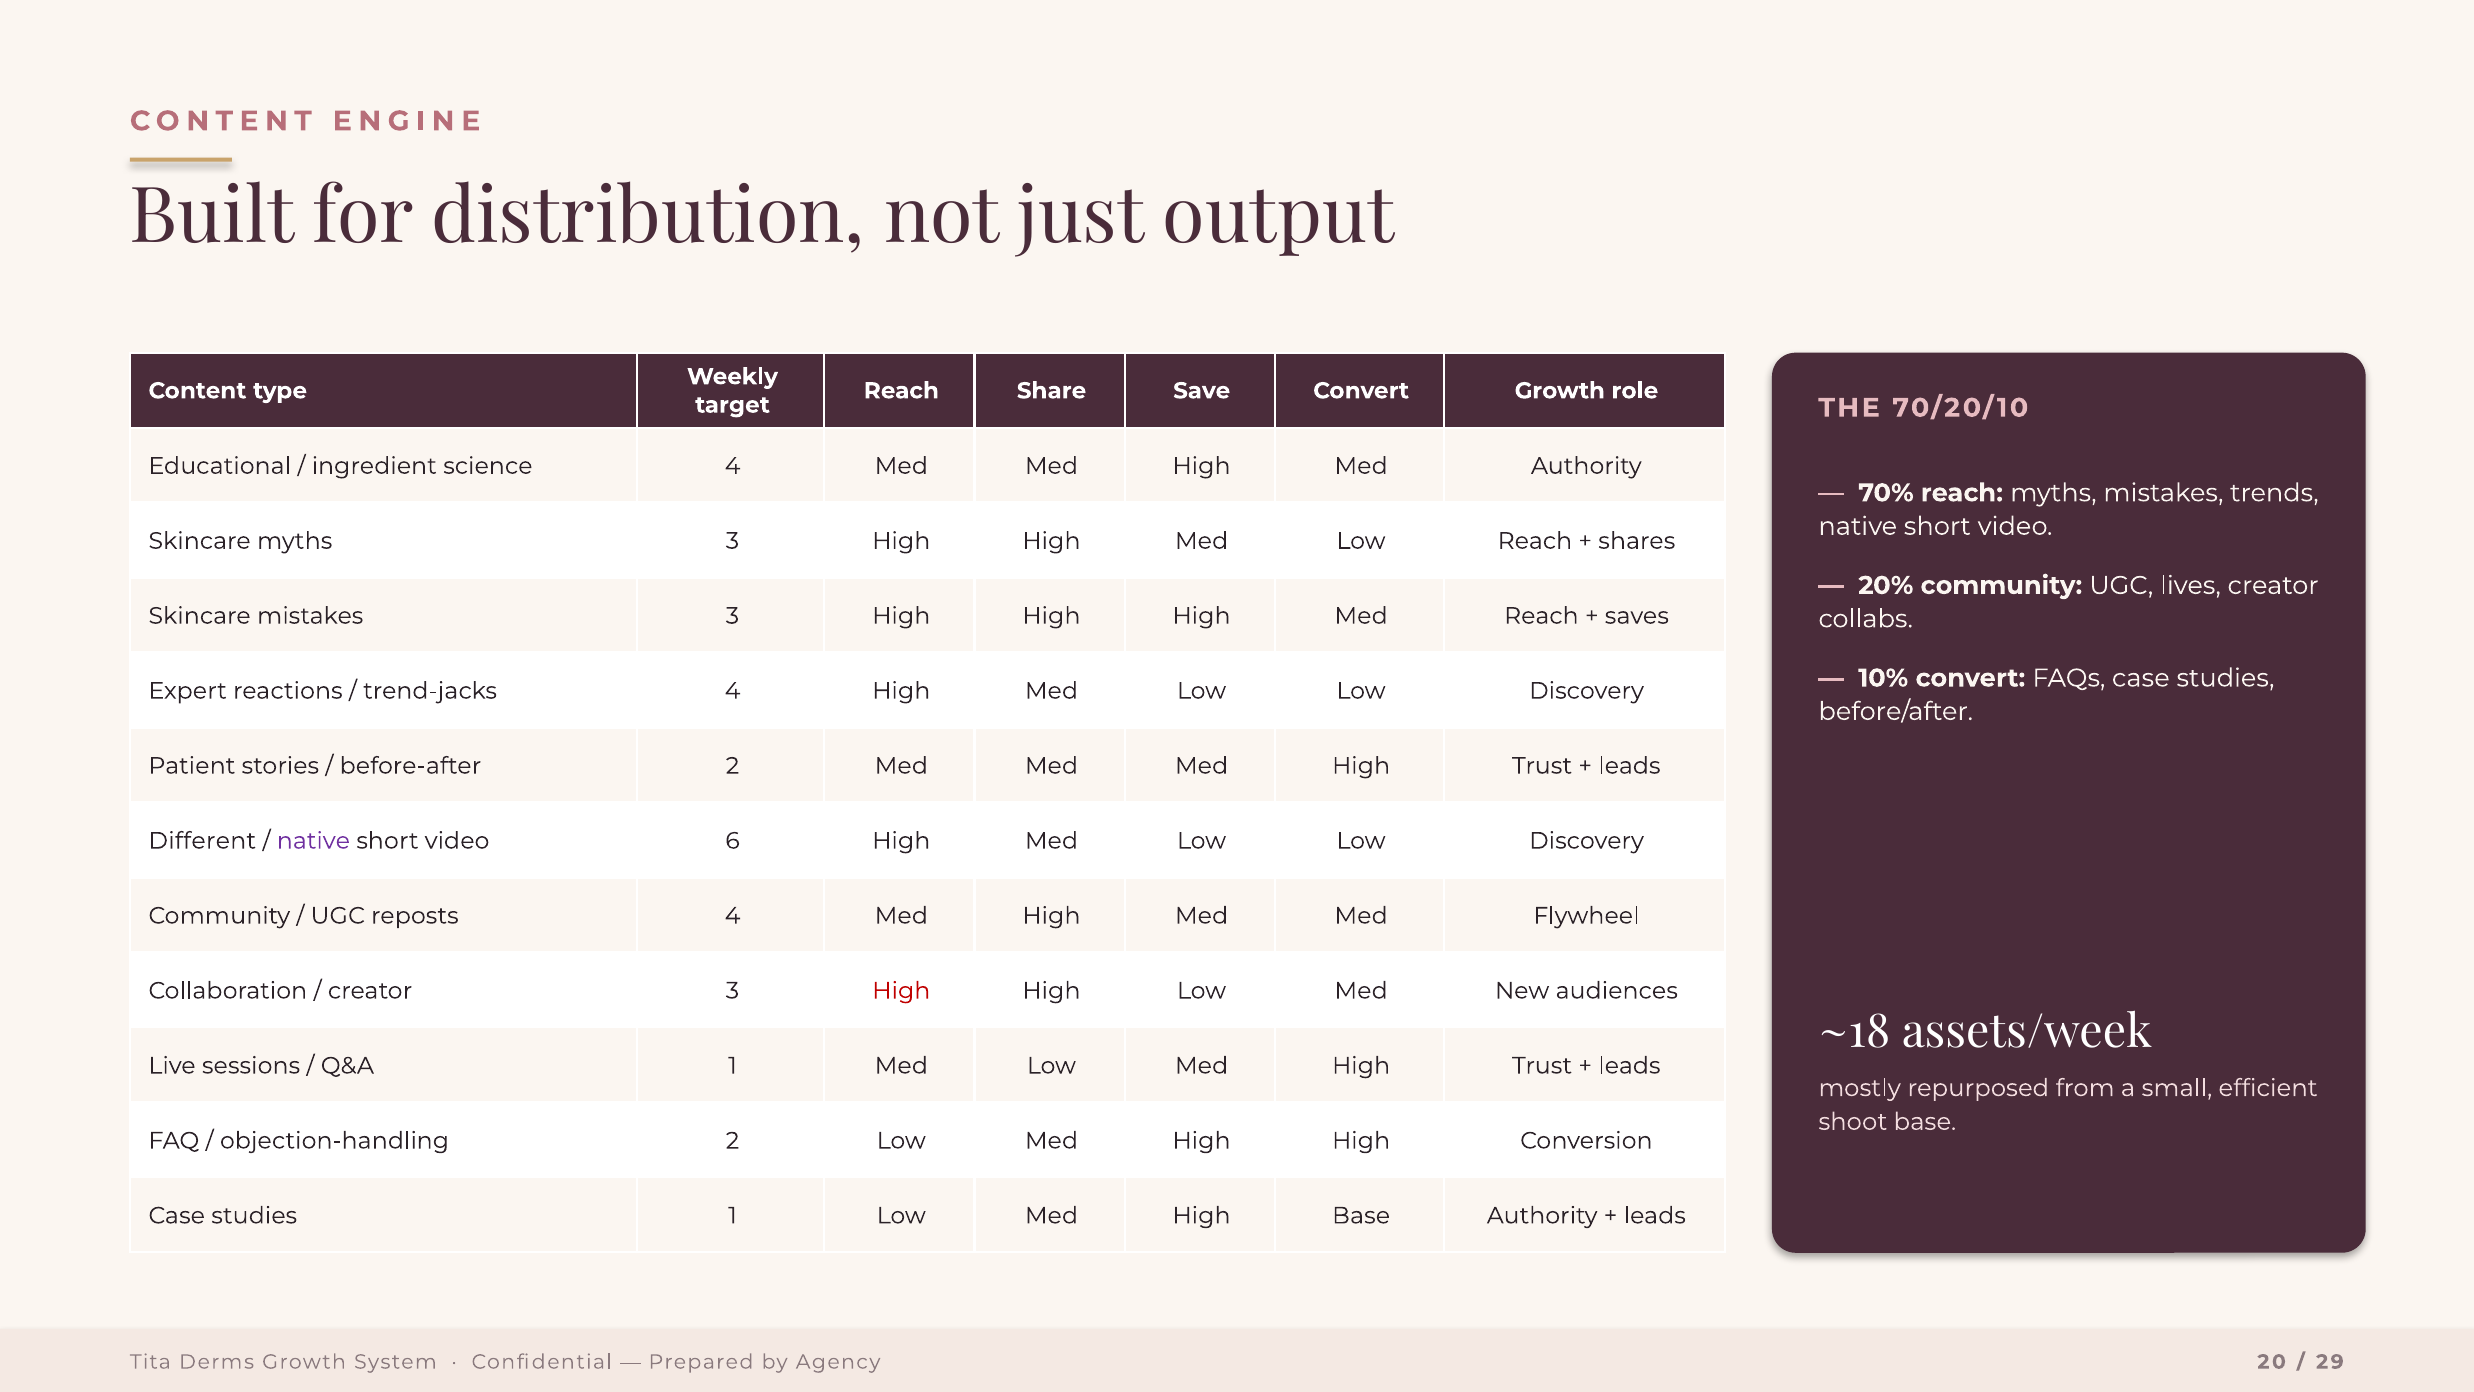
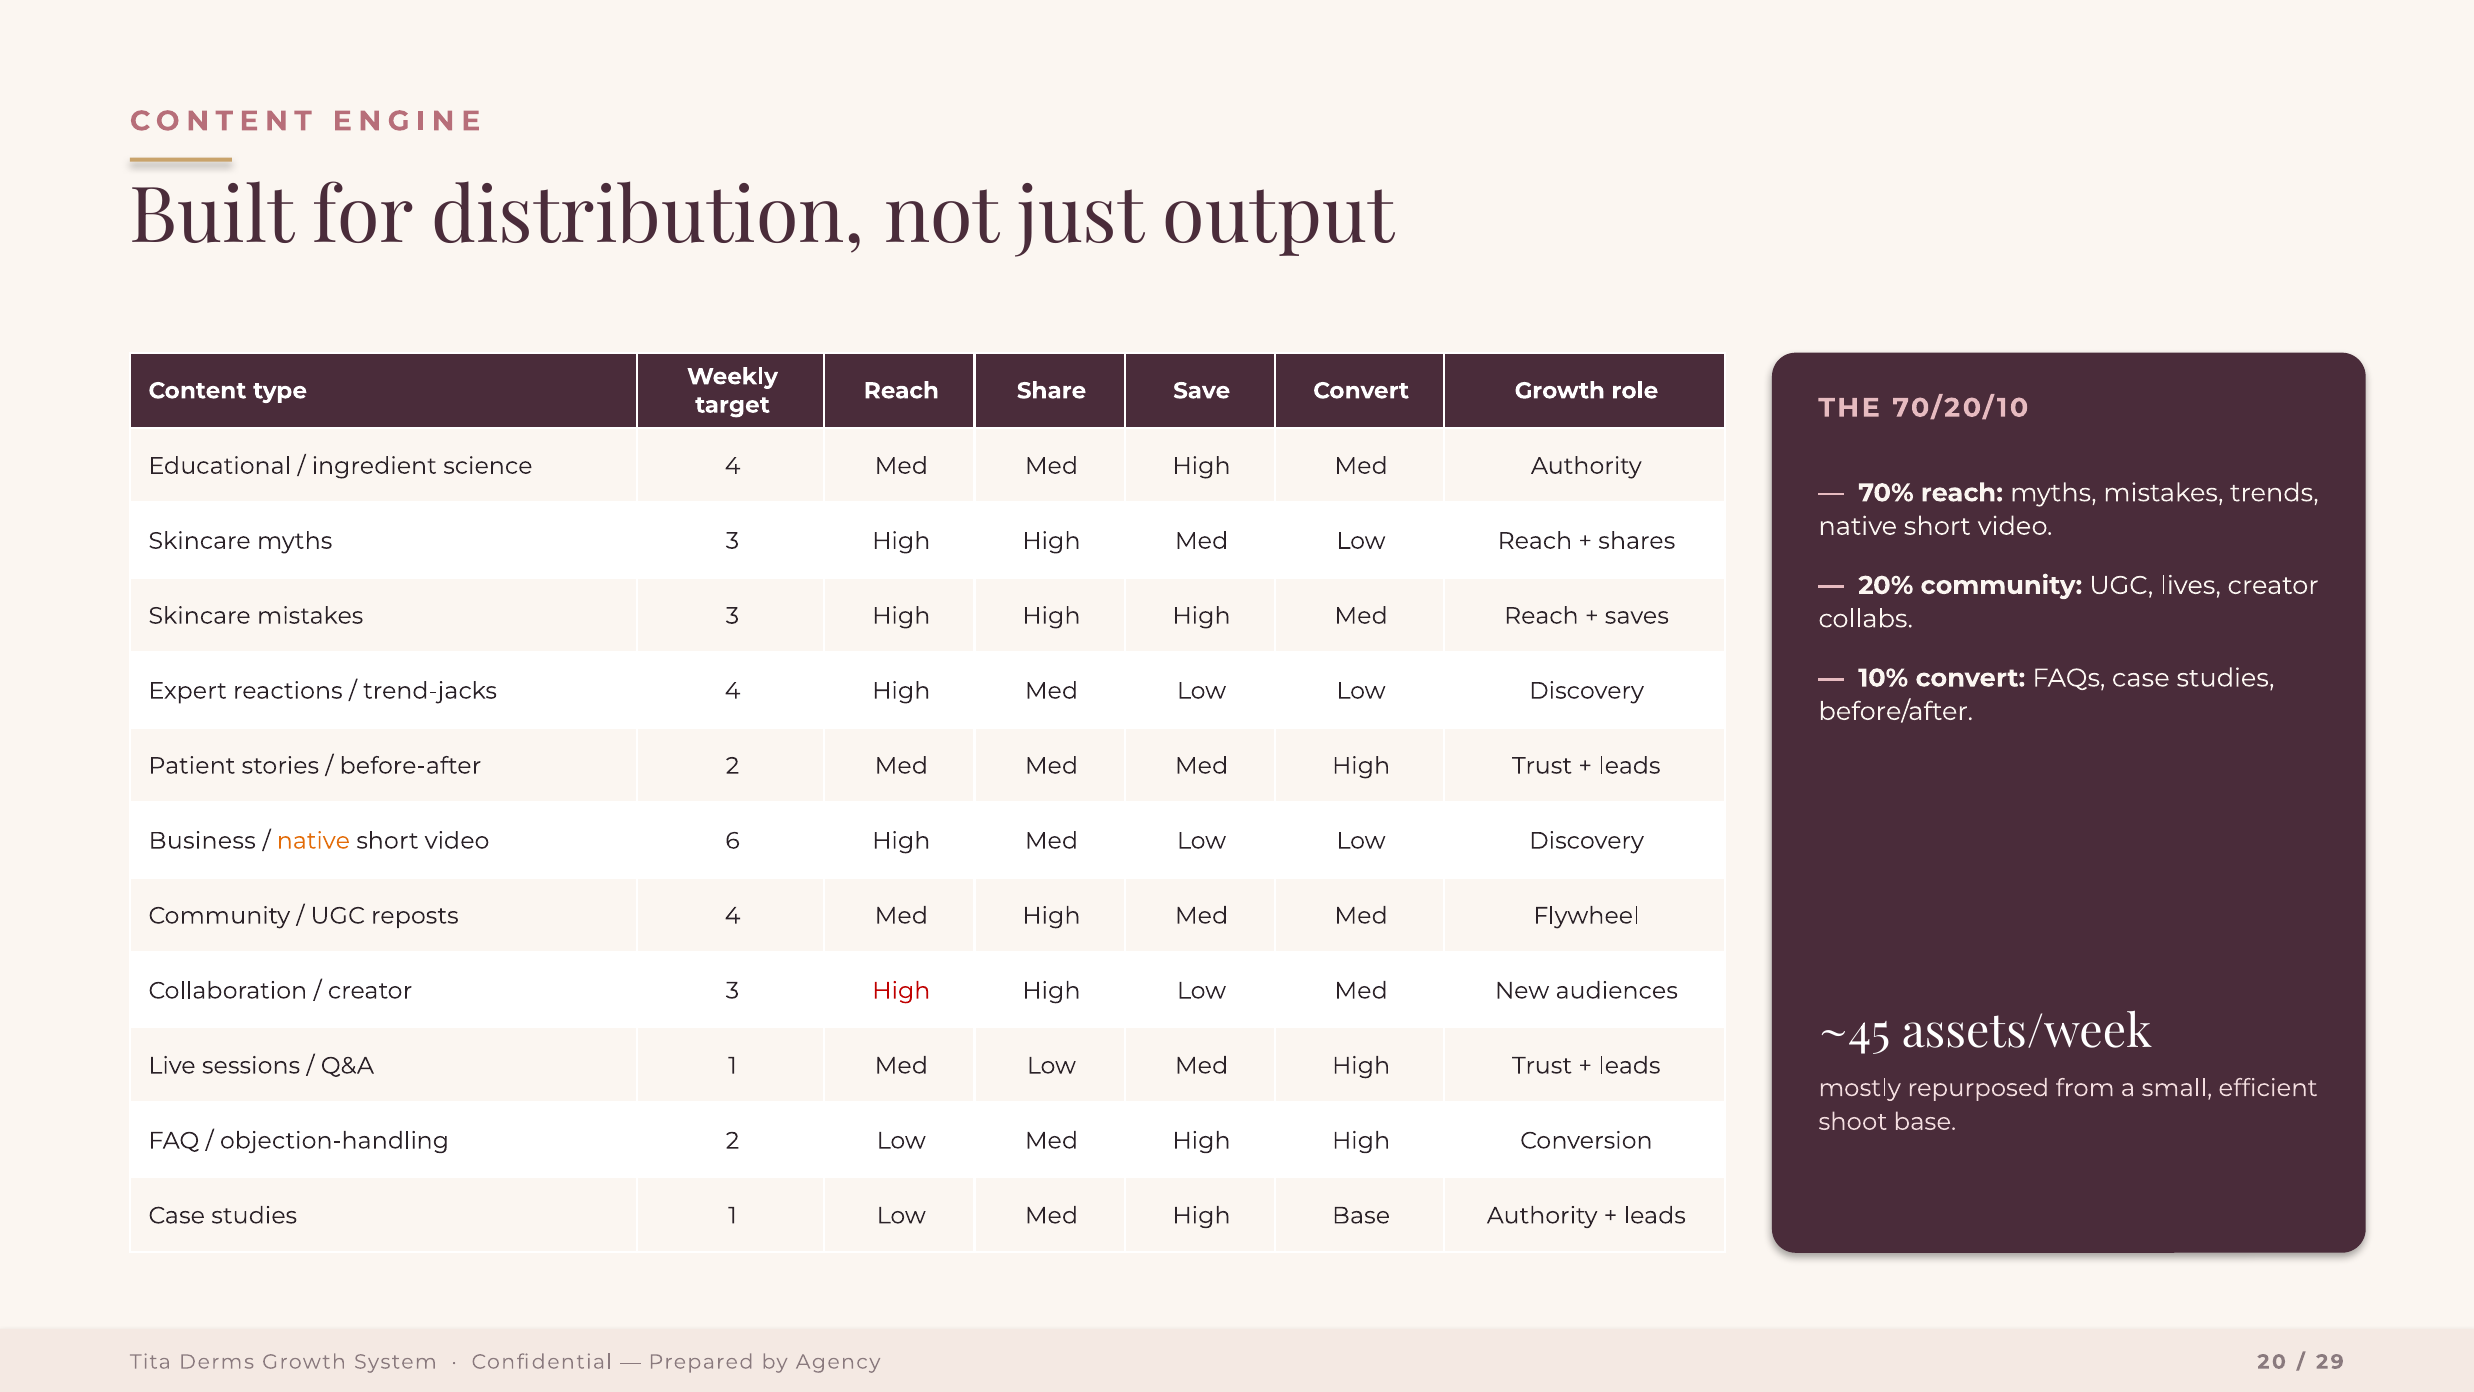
Different: Different -> Business (202, 841)
native colour: purple -> orange (313, 841)
~18: ~18 -> ~45 (1854, 1032)
